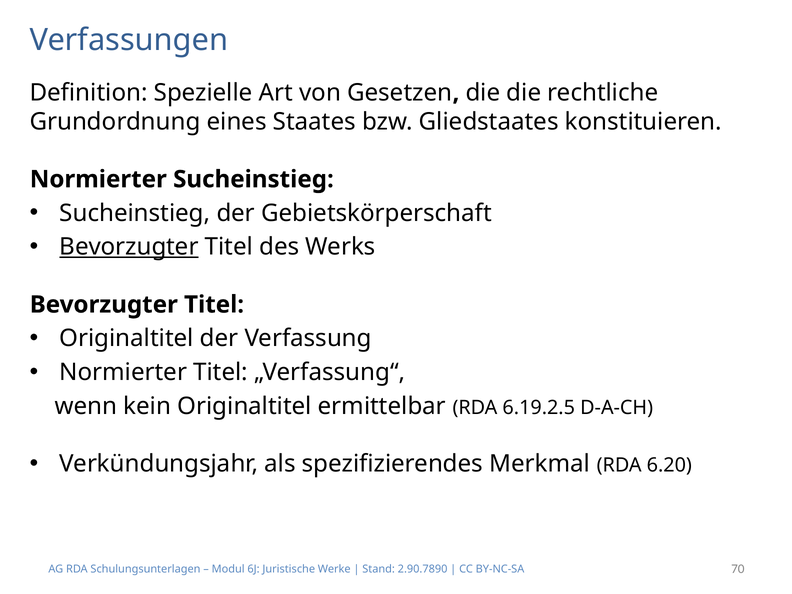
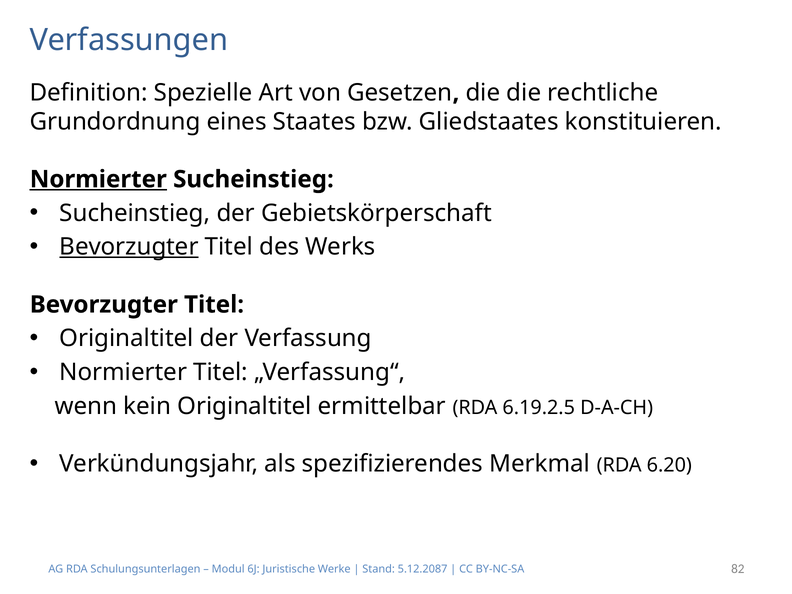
Normierter underline: none -> present (98, 179)
2.90.7890: 2.90.7890 -> 5.12.2087 (423, 569)
70: 70 -> 82 (738, 569)
